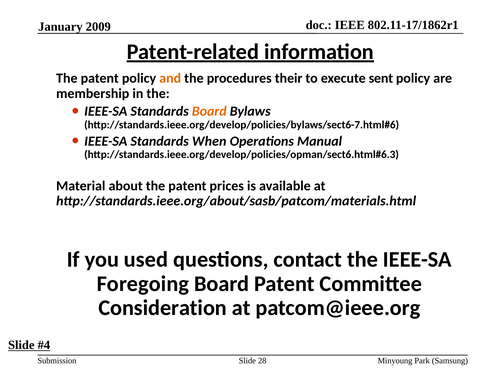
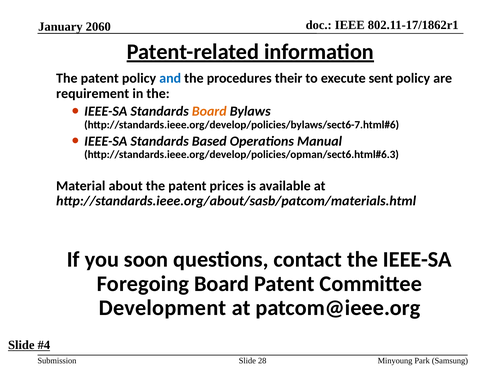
2009: 2009 -> 2060 (98, 27)
and colour: orange -> blue (170, 78)
membership: membership -> requirement (93, 93)
When: When -> Based (209, 141)
used: used -> soon (146, 259)
Consideration: Consideration -> Development (163, 308)
